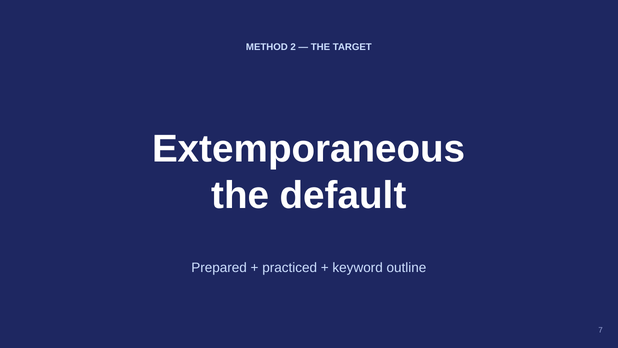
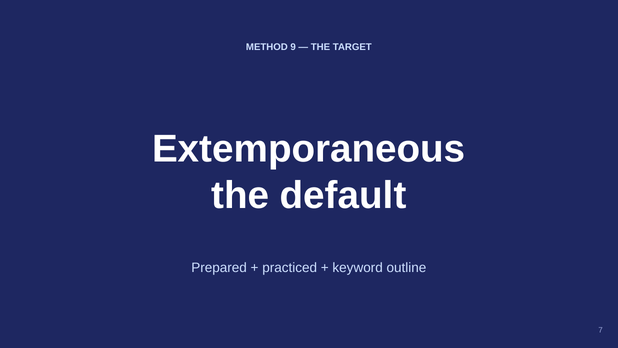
2: 2 -> 9 (293, 47)
